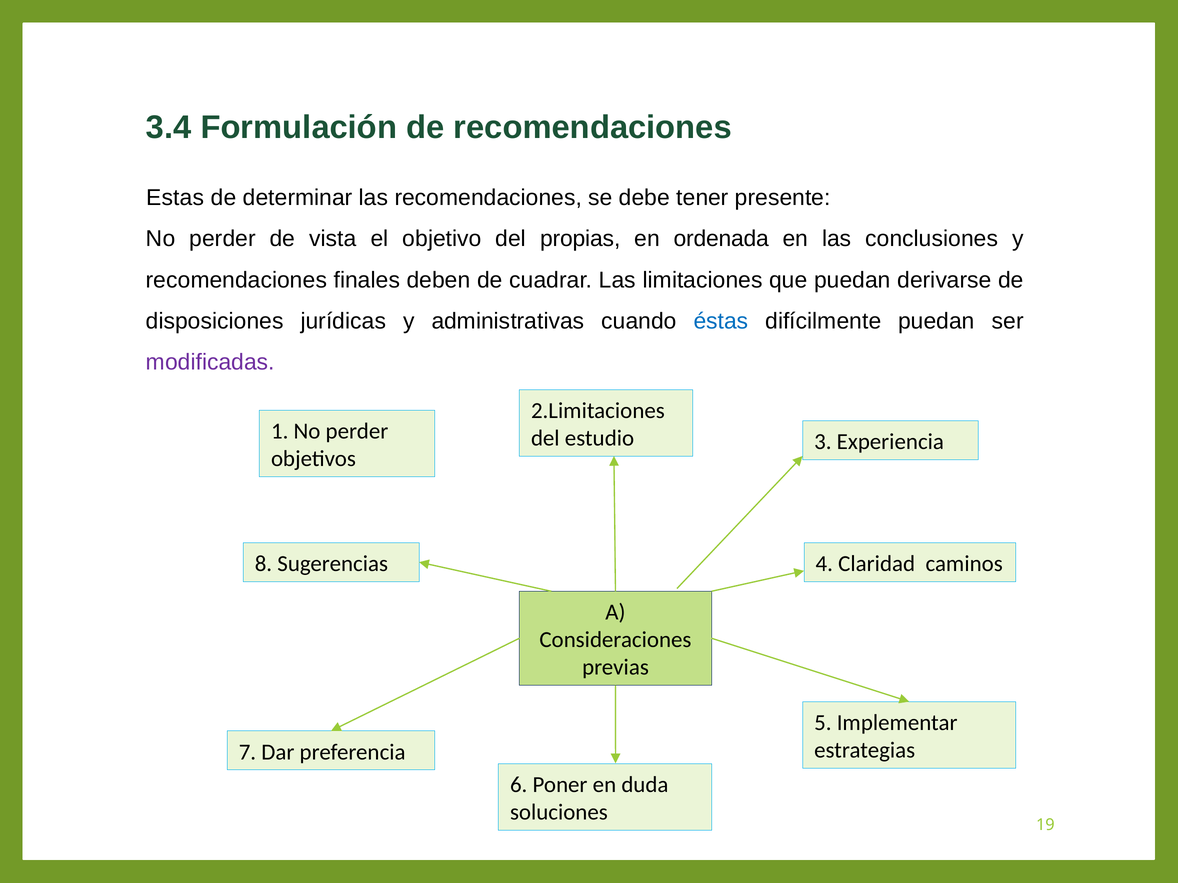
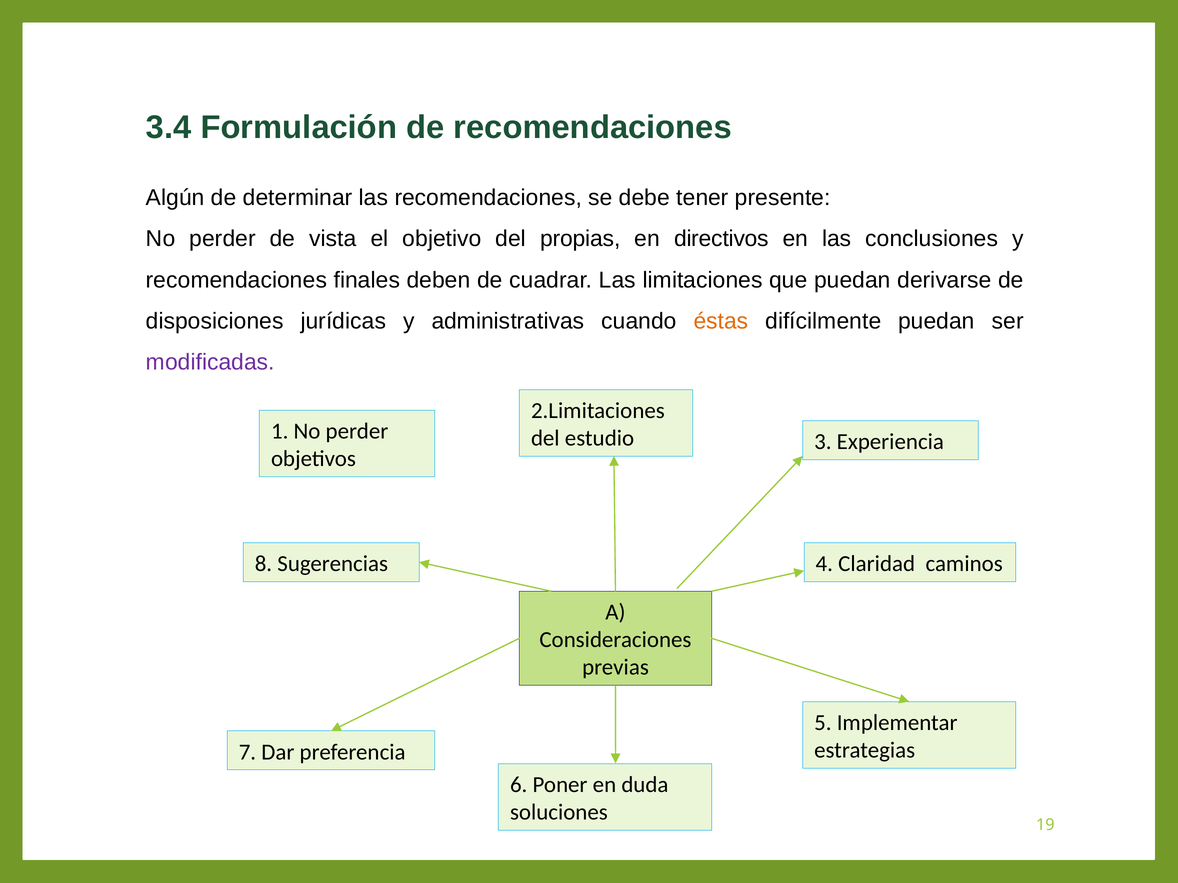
Estas: Estas -> Algún (175, 198)
ordenada: ordenada -> directivos (721, 239)
éstas colour: blue -> orange (721, 321)
